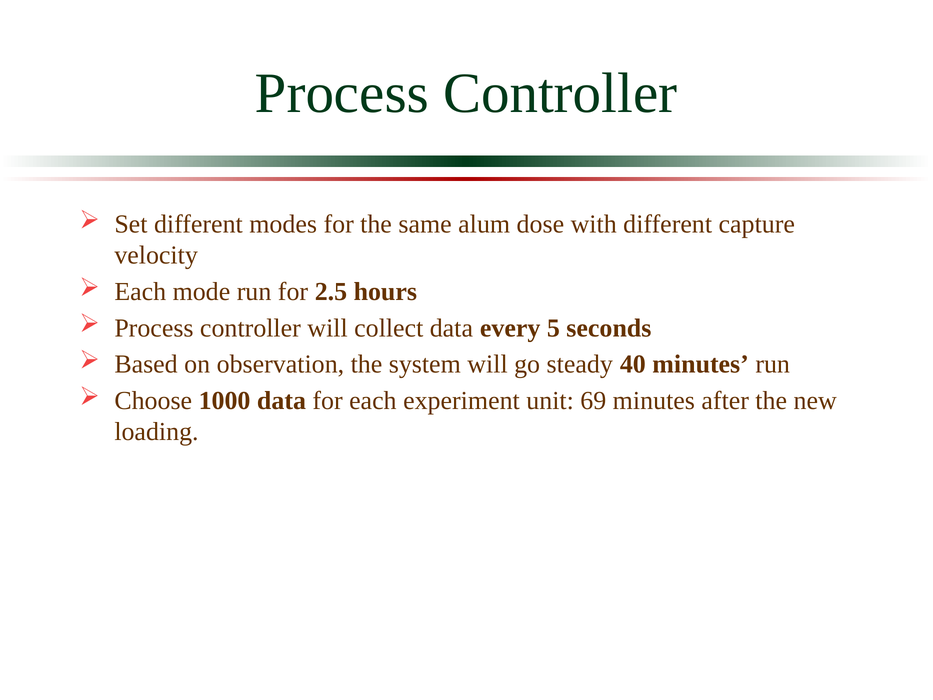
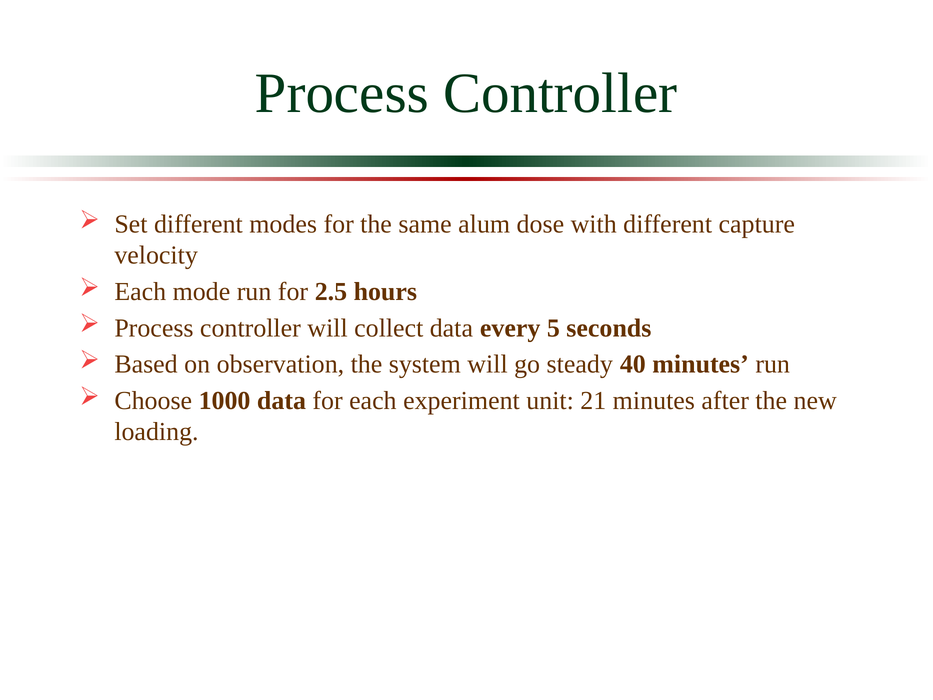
69: 69 -> 21 (593, 400)
